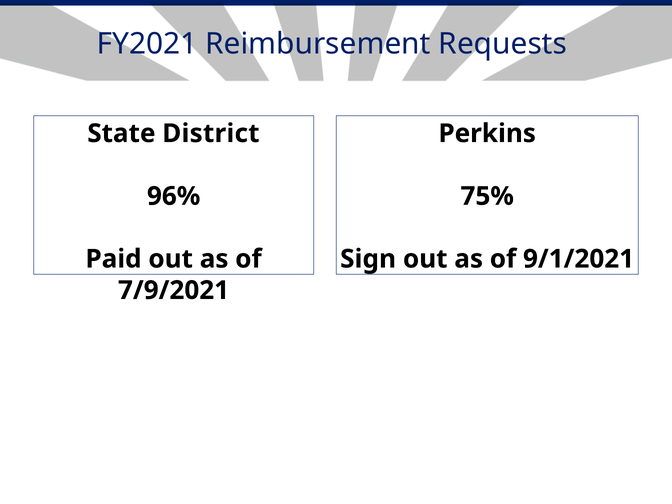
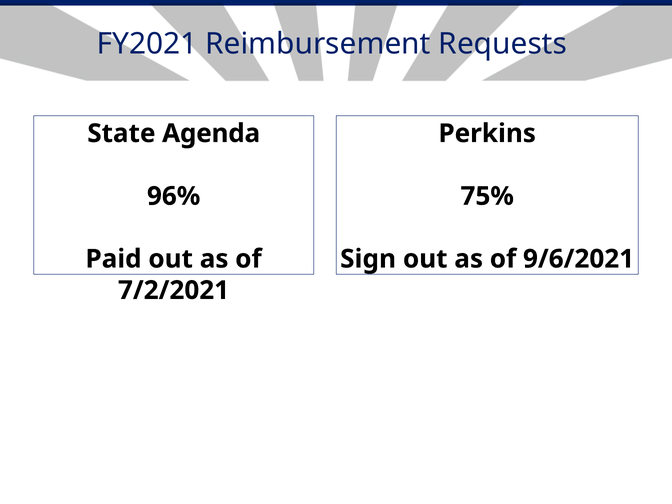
District: District -> Agenda (211, 133)
9/1/2021: 9/1/2021 -> 9/6/2021 (579, 259)
7/9/2021: 7/9/2021 -> 7/2/2021 (174, 290)
